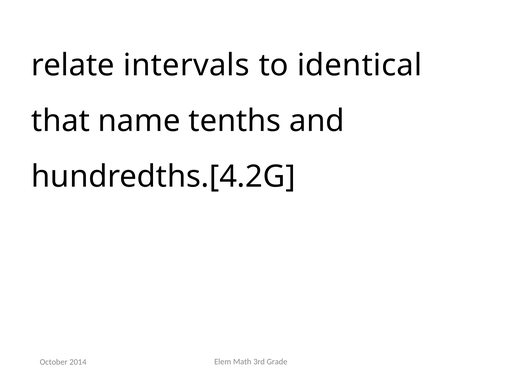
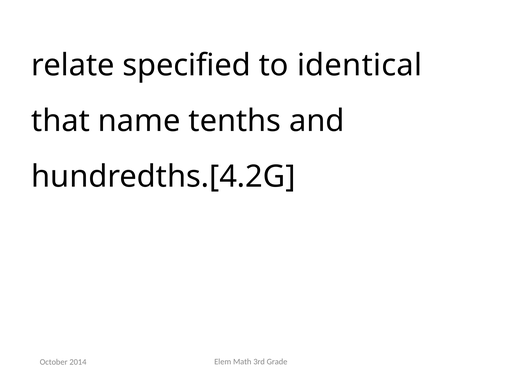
intervals: intervals -> specified (187, 65)
